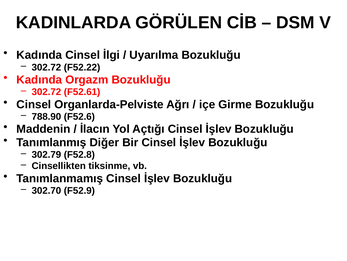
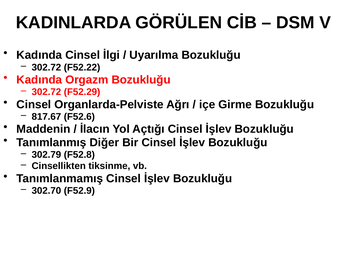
F52.61: F52.61 -> F52.29 (82, 92)
788.90: 788.90 -> 817.67 (46, 116)
